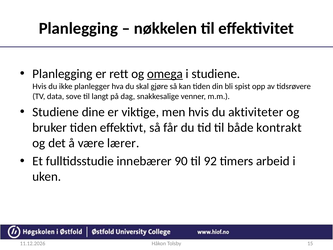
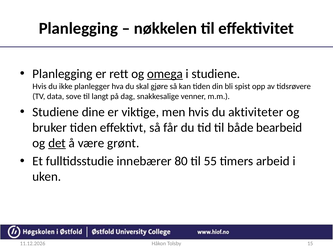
kontrakt: kontrakt -> bearbeid (279, 127)
det underline: none -> present (57, 143)
lærer: lærer -> grønt (123, 143)
90: 90 -> 80 (181, 161)
92: 92 -> 55 (210, 161)
